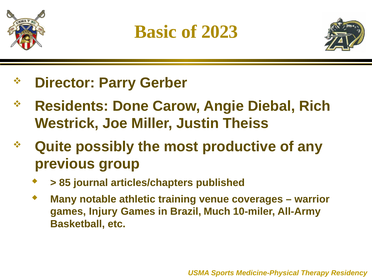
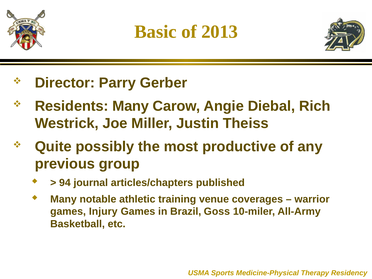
2023: 2023 -> 2013 (220, 32)
Residents Done: Done -> Many (131, 106)
85: 85 -> 94 (65, 183)
Much: Much -> Goss (217, 212)
